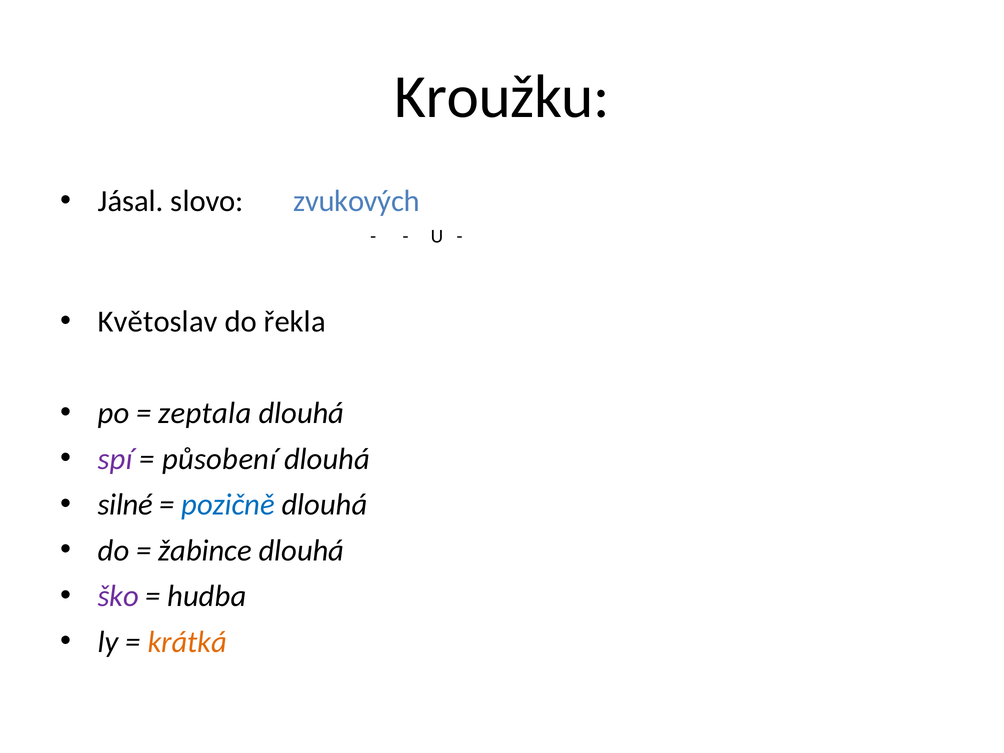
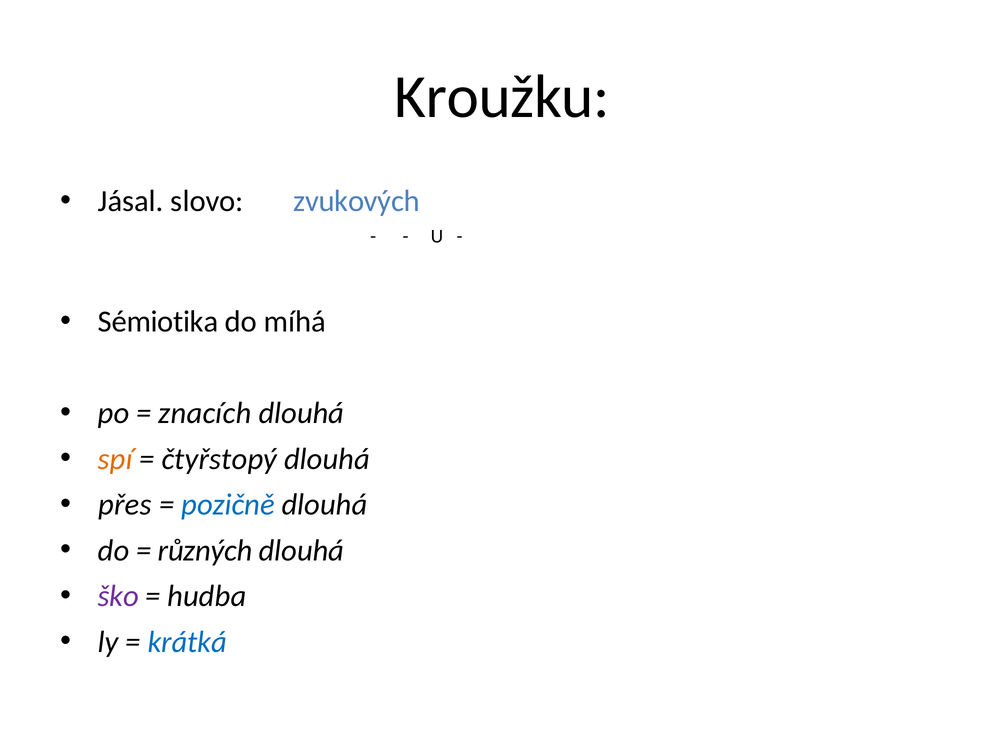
Květoslav: Květoslav -> Sémiotika (158, 322)
řekla: řekla -> míhá (295, 322)
zeptala: zeptala -> znacích (205, 413)
spí colour: purple -> orange (115, 459)
působení: působení -> čtyřstopý (219, 459)
silné: silné -> přes (125, 505)
žabince: žabince -> různých (205, 550)
krátká colour: orange -> blue (187, 642)
